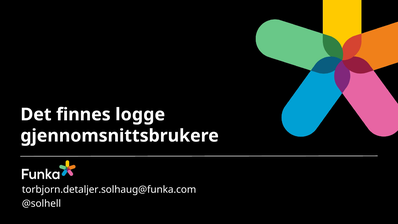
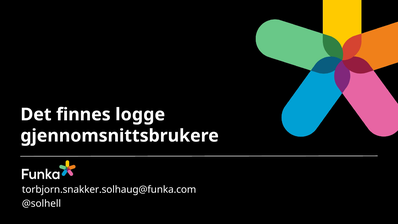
torbjorn.detaljer.solhaug@funka.com: torbjorn.detaljer.solhaug@funka.com -> torbjorn.snakker.solhaug@funka.com (109, 190)
